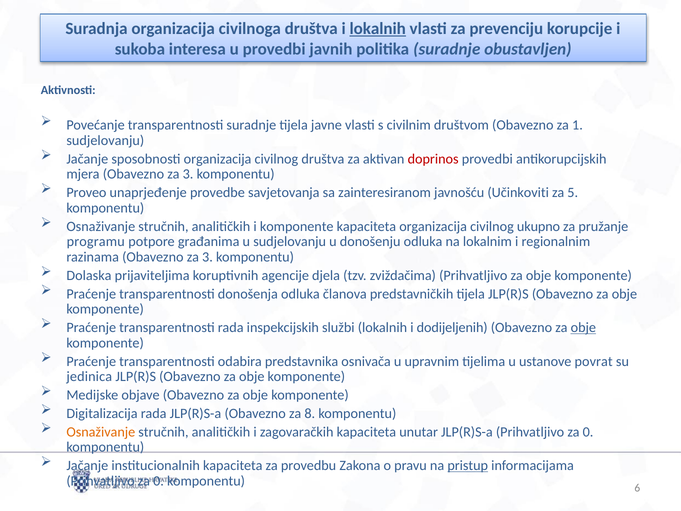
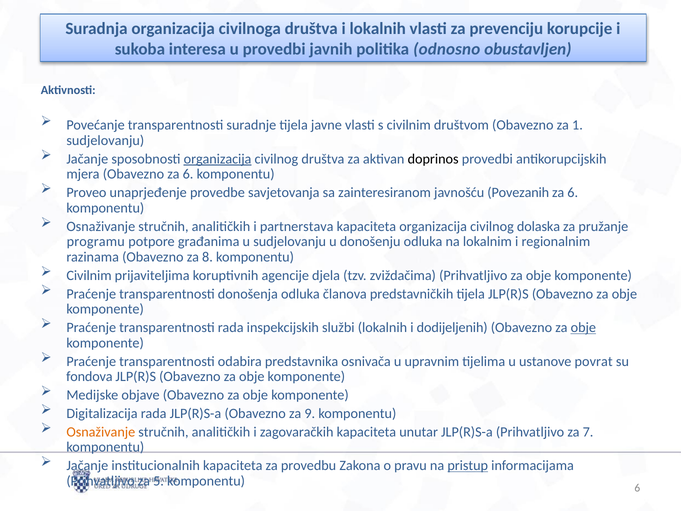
lokalnih underline: present -> none (378, 29)
politika suradnje: suradnje -> odnosno (447, 49)
organizacija underline: none -> present (218, 159)
doprinos colour: red -> black (433, 159)
mjera Obavezno za 3: 3 -> 6 (188, 174)
Učinkoviti: Učinkoviti -> Povezanih (518, 193)
5: 5 -> 6 (573, 193)
i komponente: komponente -> partnerstava (297, 226)
ukupno: ukupno -> dolaska (539, 226)
razinama Obavezno za 3: 3 -> 8 (207, 257)
Dolaska: Dolaska -> Civilnim (89, 275)
jedinica: jedinica -> fondova (89, 377)
8: 8 -> 9 (310, 413)
JLP(R)S-a Prihvatljivo za 0: 0 -> 7 (588, 432)
0: 0 -> 5 (159, 481)
